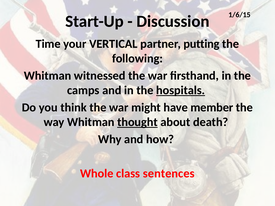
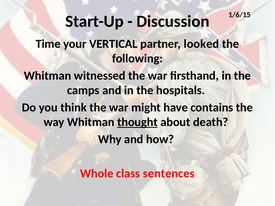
putting: putting -> looked (201, 44)
hospitals underline: present -> none (181, 90)
member: member -> contains (212, 108)
